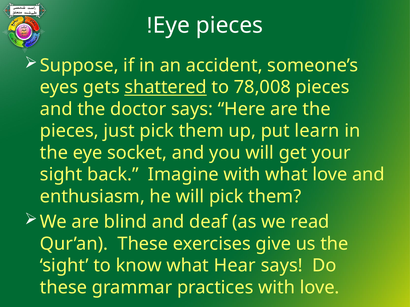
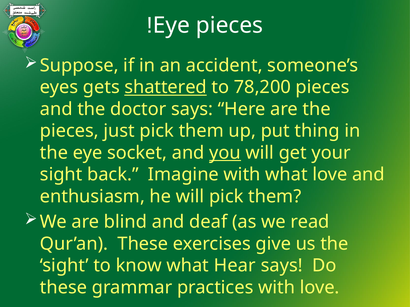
78,008: 78,008 -> 78,200 (262, 87)
learn: learn -> thing (317, 131)
you underline: none -> present (225, 153)
